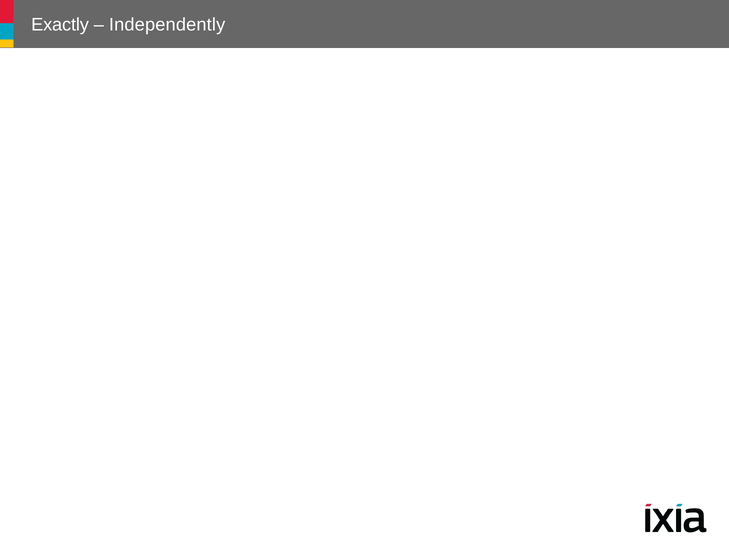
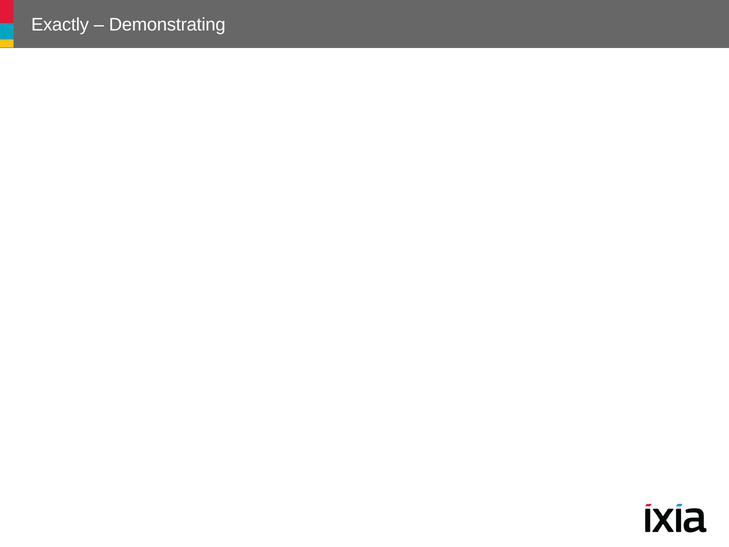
Independently: Independently -> Demonstrating (167, 25)
